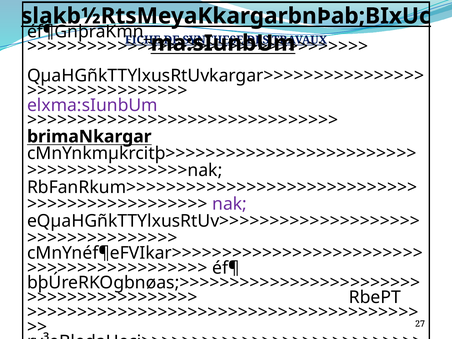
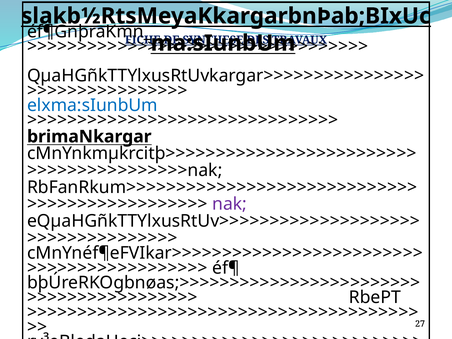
elxma:sIunbUm colour: purple -> blue (92, 105)
